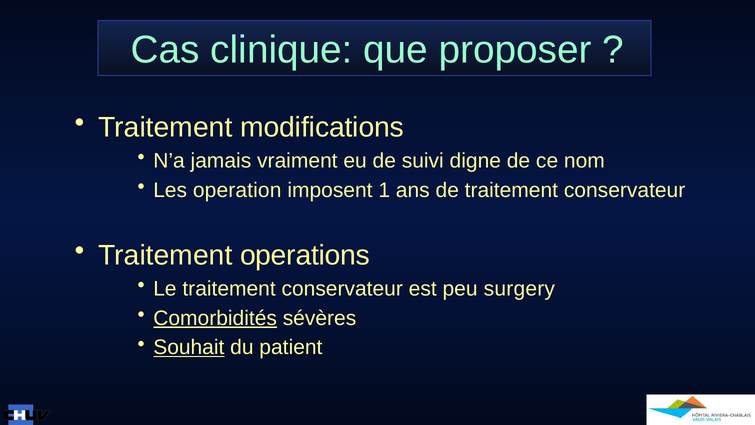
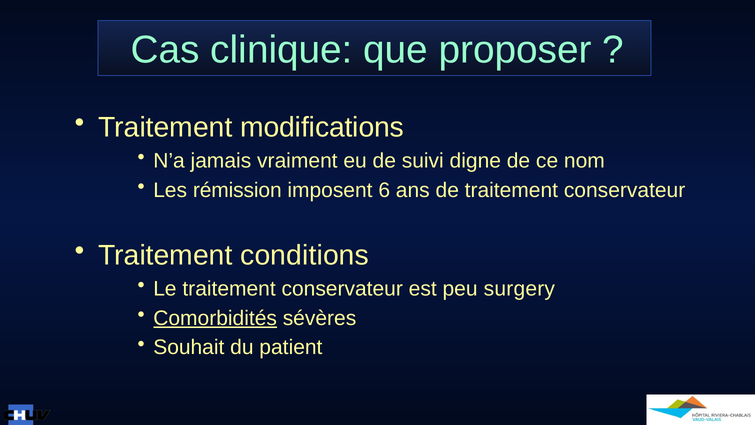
operation: operation -> rémission (237, 190)
1: 1 -> 6 (384, 190)
operations: operations -> conditions (305, 255)
Souhait underline: present -> none (189, 347)
